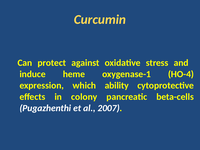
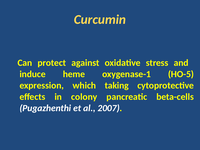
HO-4: HO-4 -> HO-5 (181, 74)
ability: ability -> taking (117, 85)
